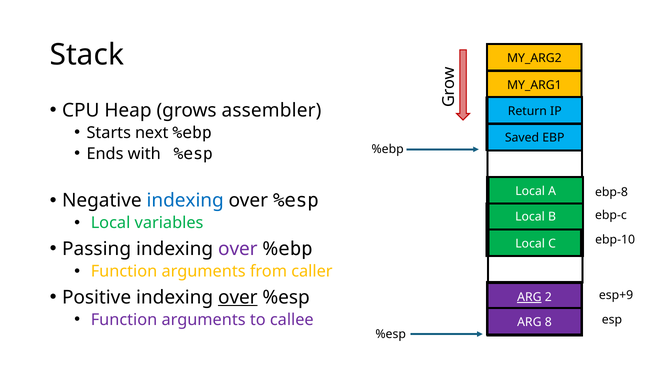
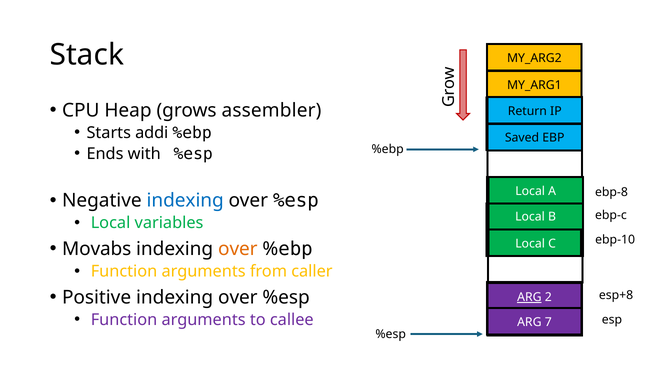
next: next -> addi (152, 133)
Passing: Passing -> Movabs (97, 249)
over colour: purple -> orange (238, 249)
over underline: present -> none (238, 297)
esp+9: esp+9 -> esp+8 (616, 296)
8: 8 -> 7 (548, 322)
